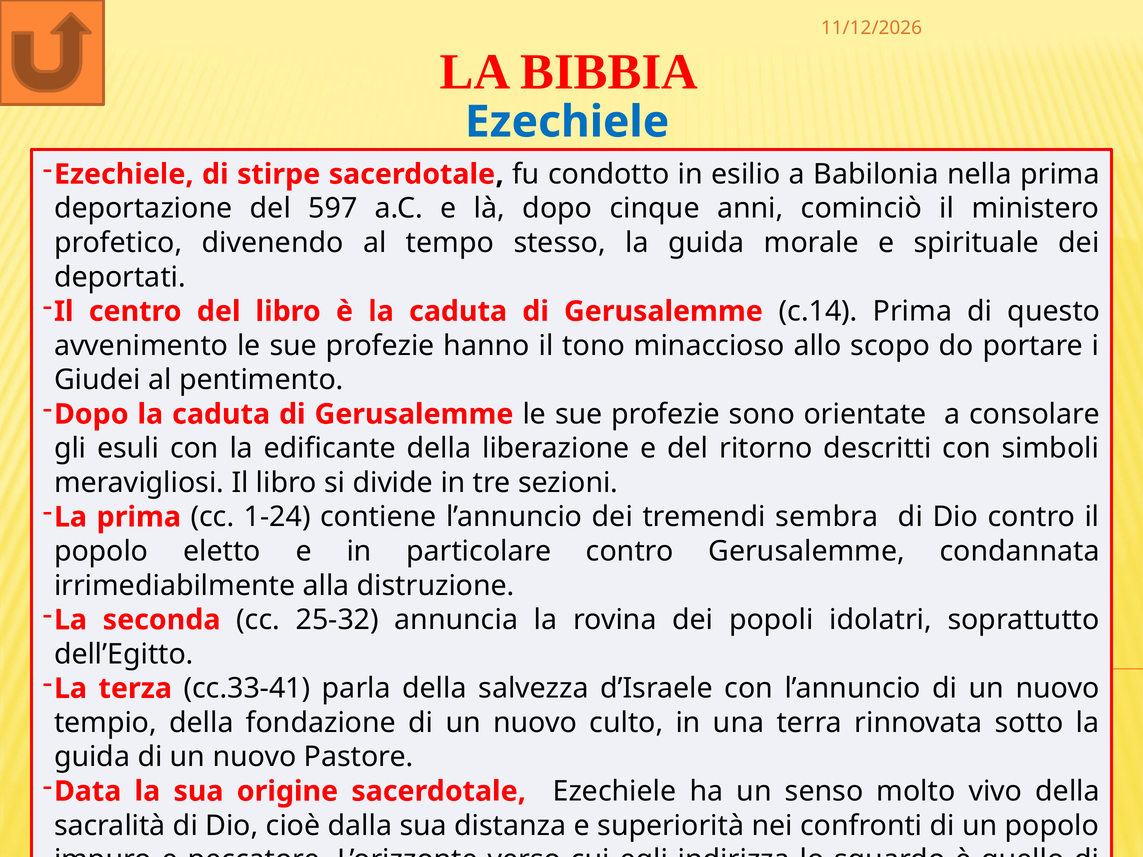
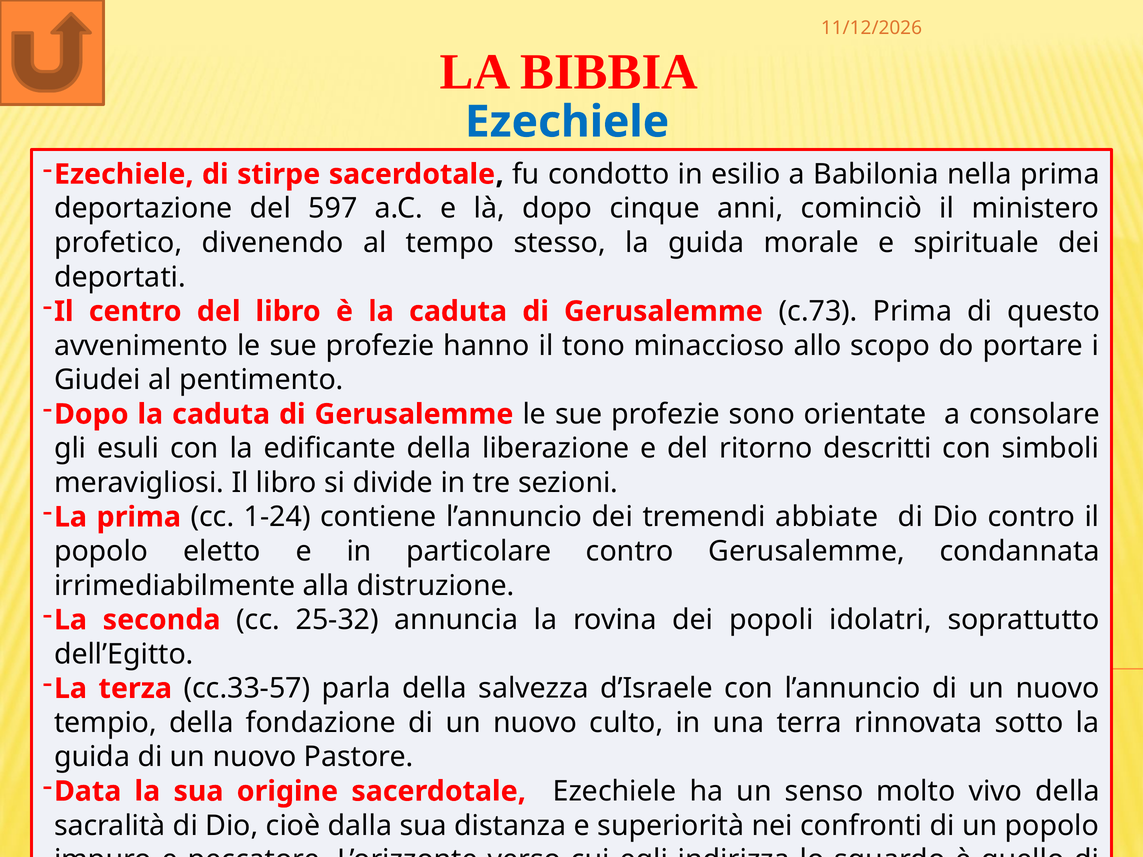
c.14: c.14 -> c.73 (818, 311)
sembra: sembra -> abbiate (827, 517)
cc.33-41: cc.33-41 -> cc.33-57 (247, 689)
